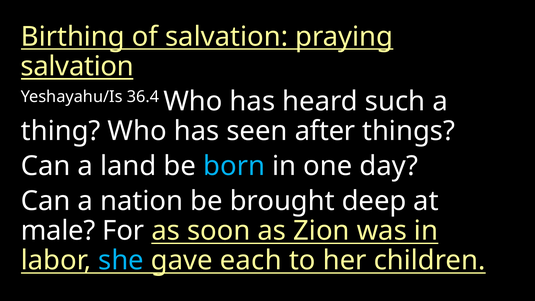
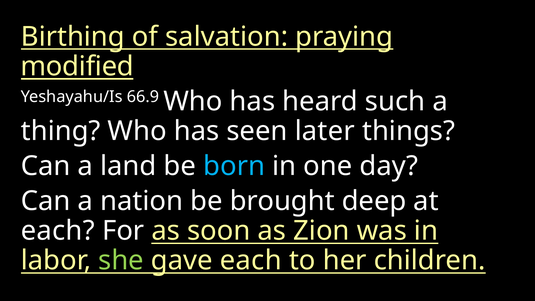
salvation: salvation -> modified (77, 66)
36.4: 36.4 -> 66.9 (143, 97)
after: after -> later (325, 131)
male: male -> each (58, 231)
she colour: light blue -> light green (121, 260)
